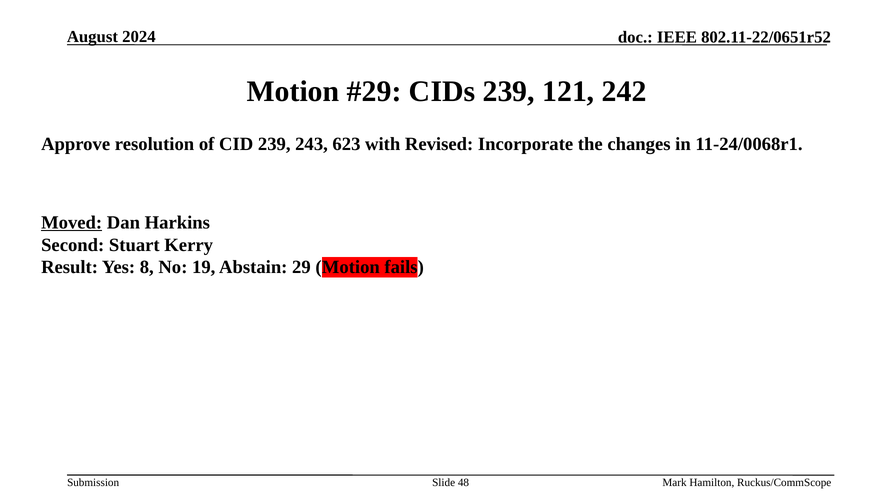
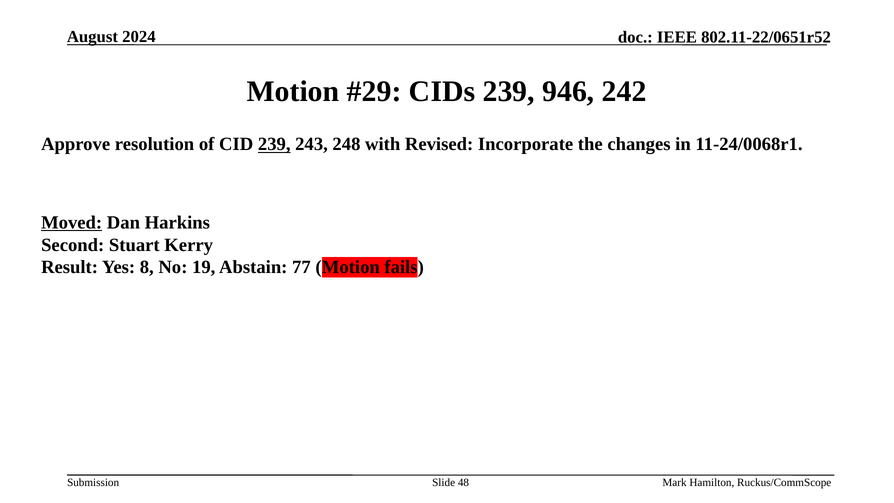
121: 121 -> 946 (568, 91)
239 underline: none -> present (274, 144)
623: 623 -> 248 (346, 144)
29: 29 -> 77 (301, 267)
